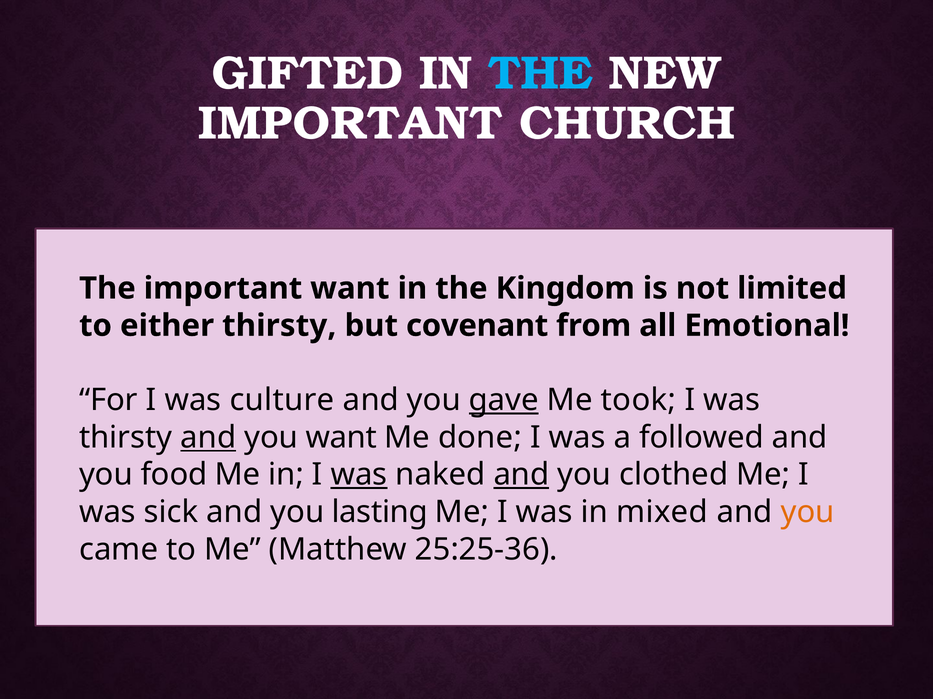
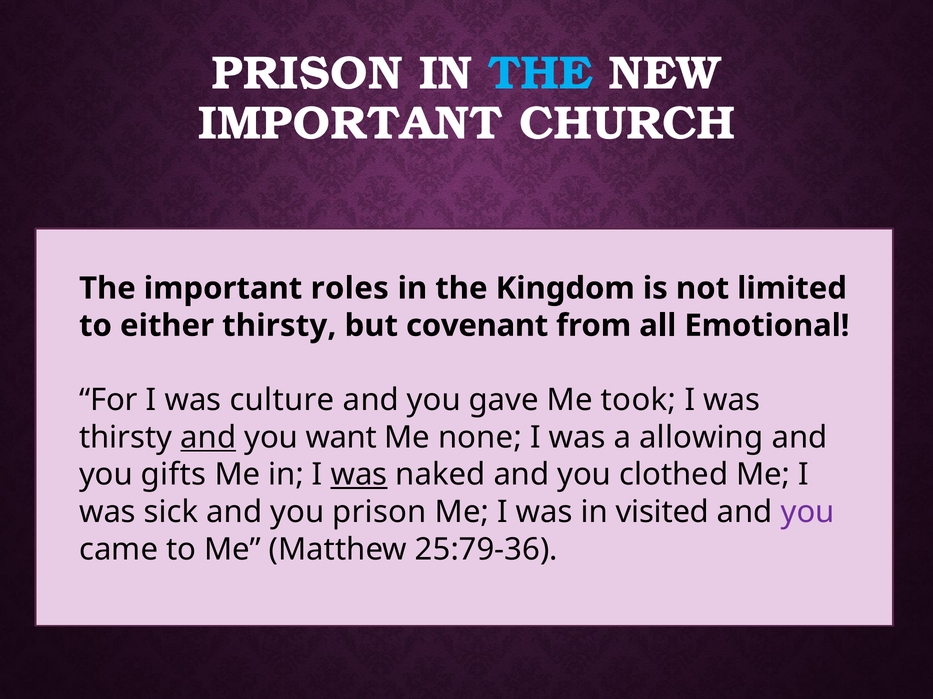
GIFTED: GIFTED -> PRISON (307, 73)
important want: want -> roles (350, 289)
gave underline: present -> none (504, 401)
done: done -> none (480, 438)
followed: followed -> allowing (701, 438)
food: food -> gifts (174, 475)
and underline: present -> none (521, 475)
you lasting: lasting -> prison (379, 513)
mixed: mixed -> visited (662, 513)
you colour: orange -> purple (808, 513)
25:25-36: 25:25-36 -> 25:79-36 (486, 550)
